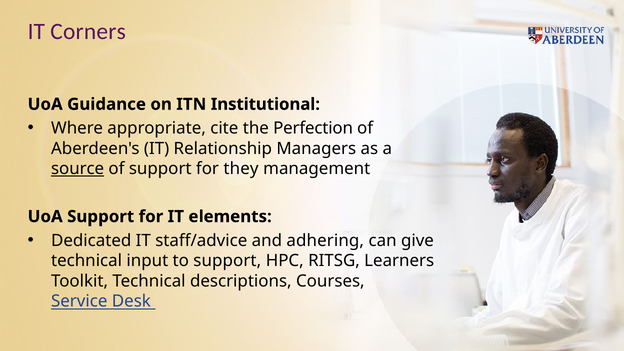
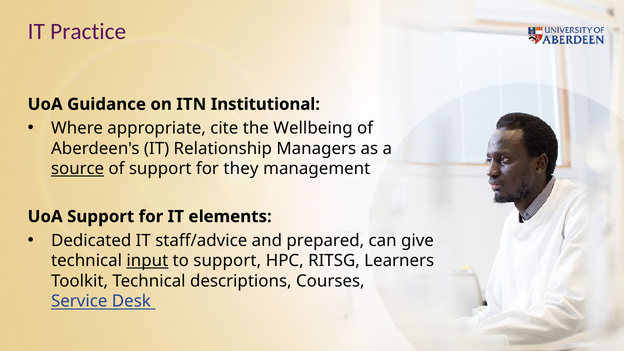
Corners: Corners -> Practice (88, 31)
Perfection: Perfection -> Wellbeing (313, 128)
adhering: adhering -> prepared (325, 240)
input underline: none -> present (147, 261)
